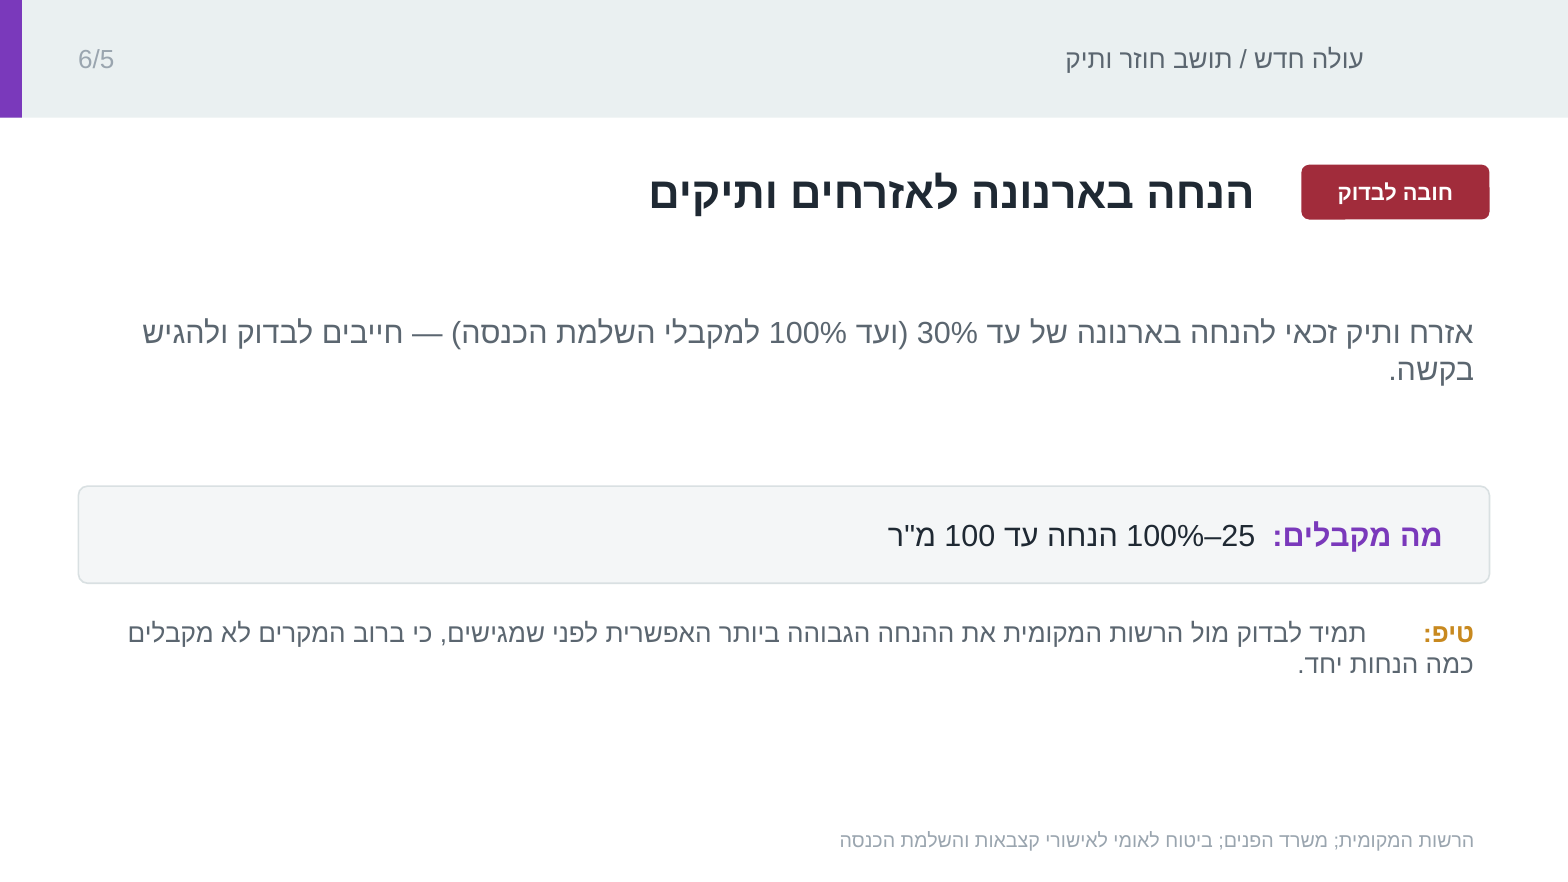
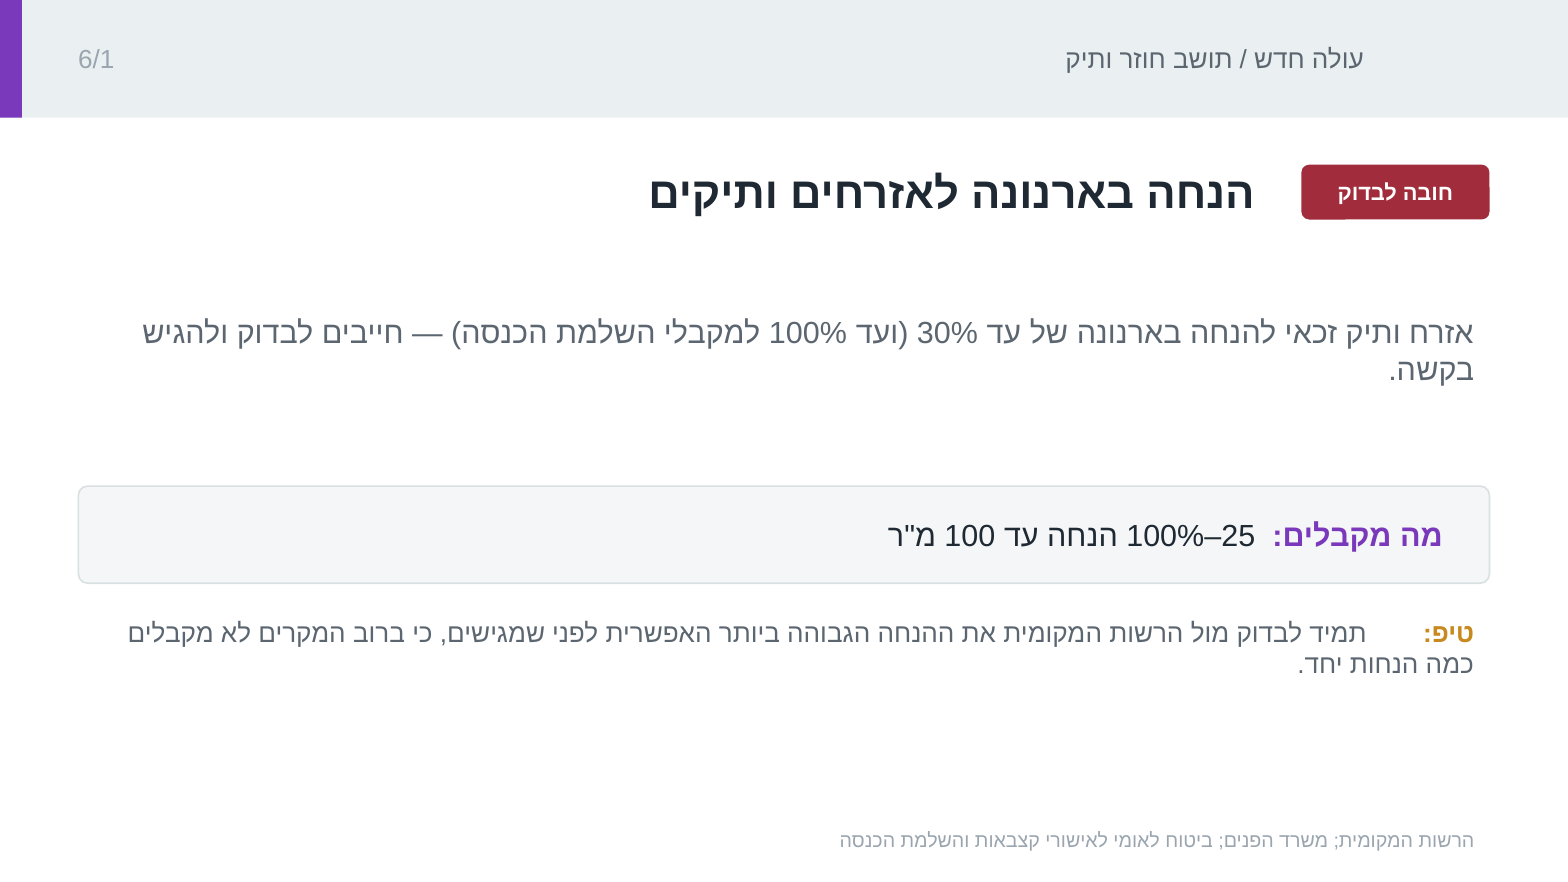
6/5: 6/5 -> 6/1 (96, 60)
